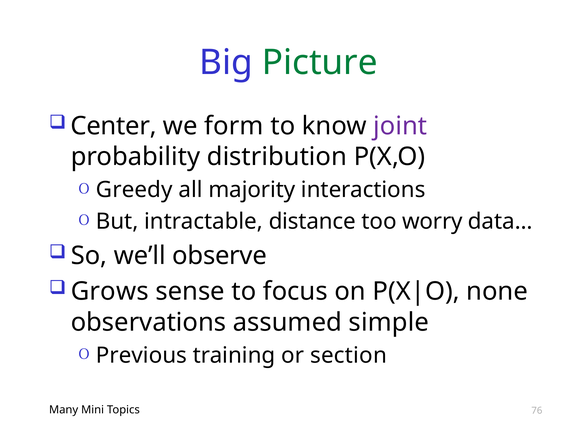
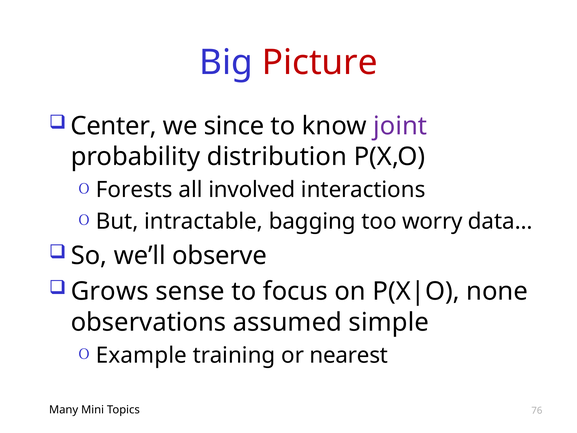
Picture colour: green -> red (320, 63)
form: form -> since (234, 126)
Greedy: Greedy -> Forests (134, 190)
majority: majority -> involved (252, 190)
distance: distance -> bagging (312, 221)
Previous: Previous -> Example (141, 355)
section: section -> nearest (349, 355)
